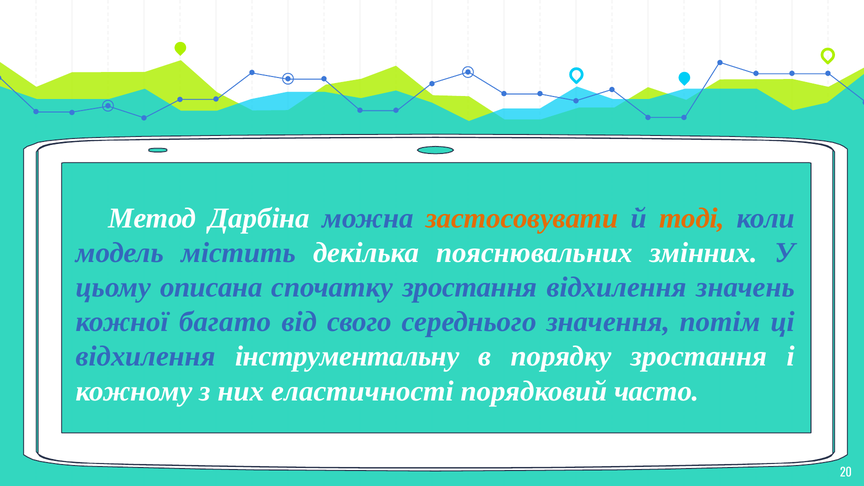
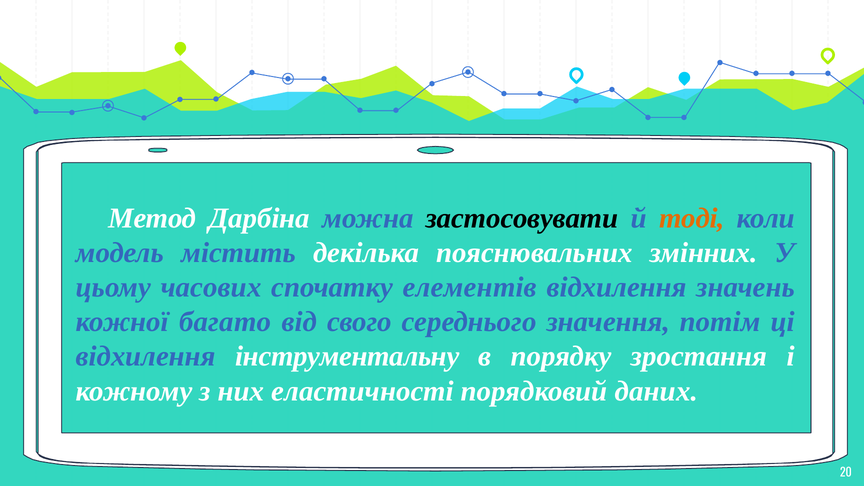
застосовувати colour: orange -> black (522, 218)
описана: описана -> часових (211, 287)
спочатку зростання: зростання -> елементів (470, 287)
часто: часто -> даних (656, 391)
